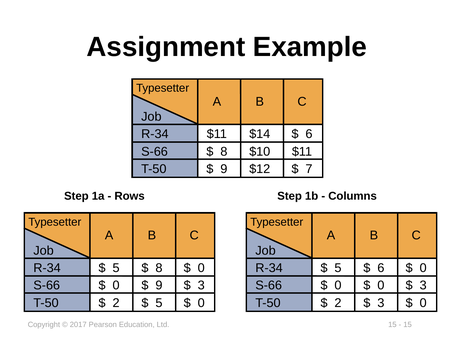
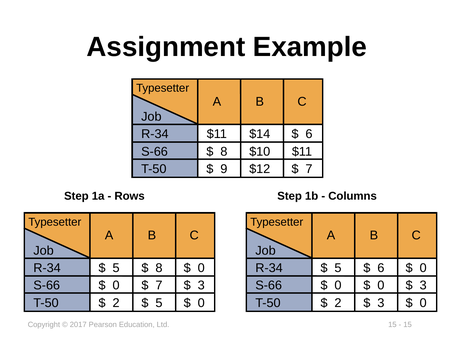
9: 9 -> 7 (159, 285)
